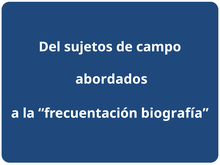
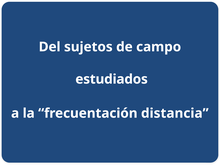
abordados: abordados -> estudiados (112, 79)
biografía: biografía -> distancia (175, 113)
